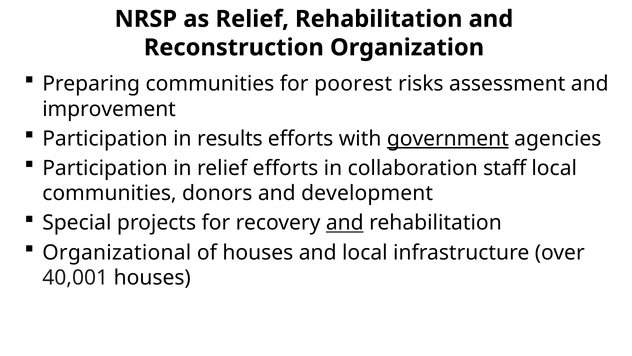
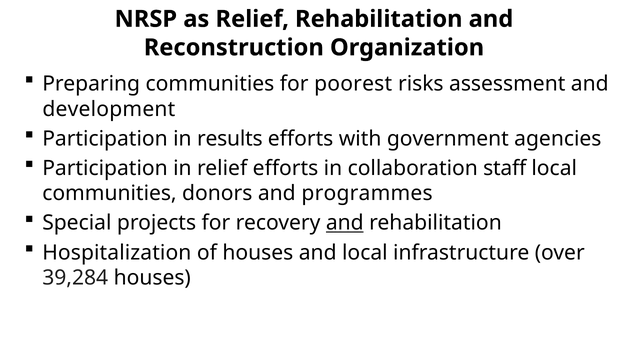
improvement: improvement -> development (109, 109)
government underline: present -> none (448, 138)
development: development -> programmes (367, 193)
Organizational: Organizational -> Hospitalization (117, 252)
40,001: 40,001 -> 39,284 (75, 278)
